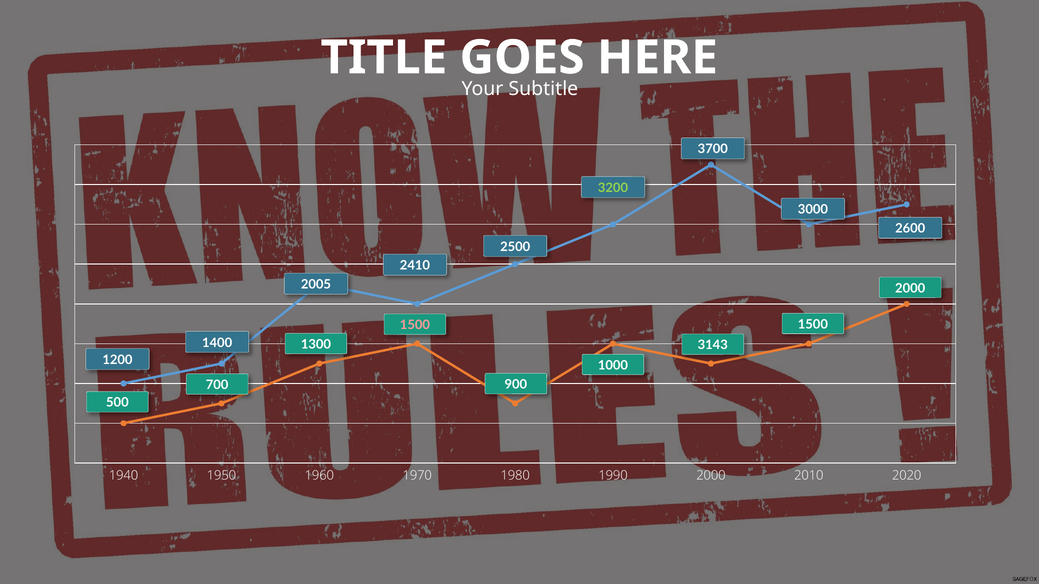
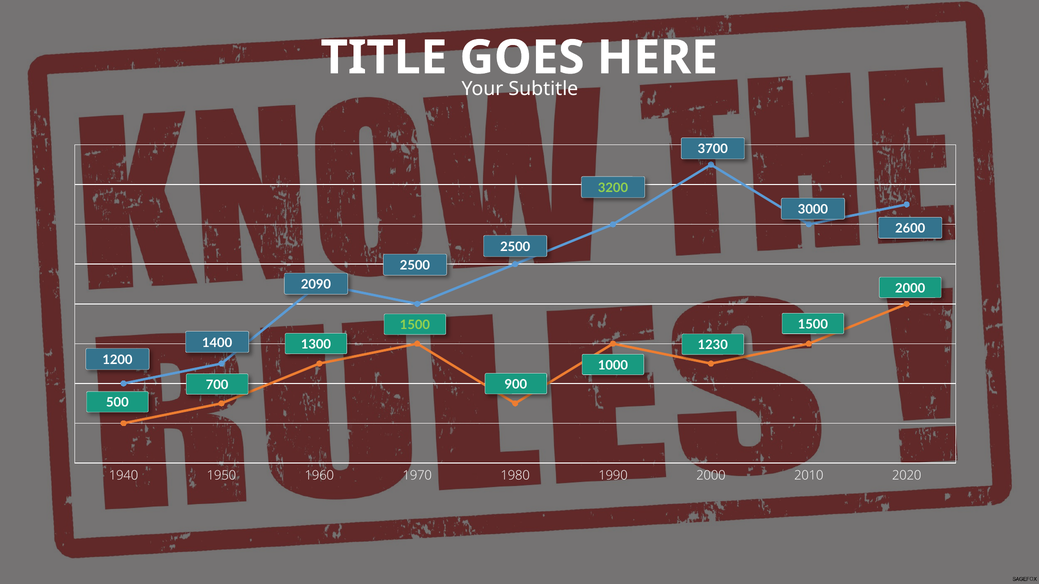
2410: 2410 -> 2500 (415, 266)
2005: 2005 -> 2090 (316, 285)
1500 colour: pink -> light green (415, 325)
3143: 3143 -> 1230 (713, 345)
